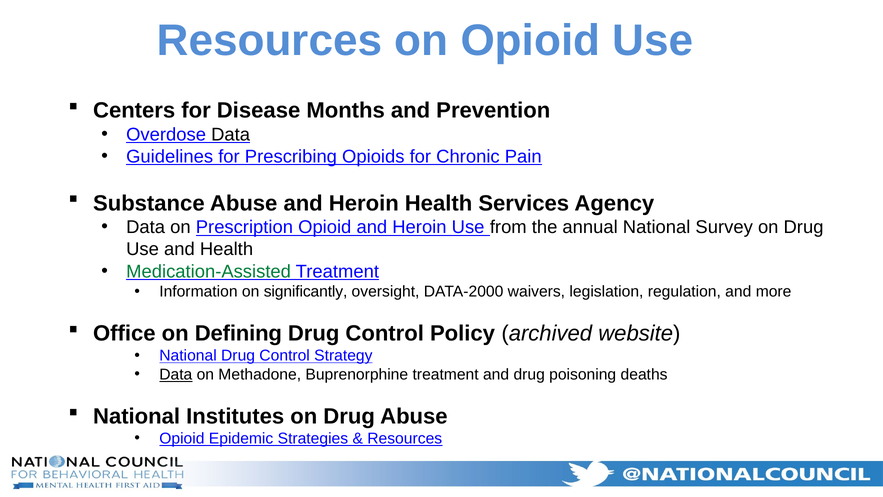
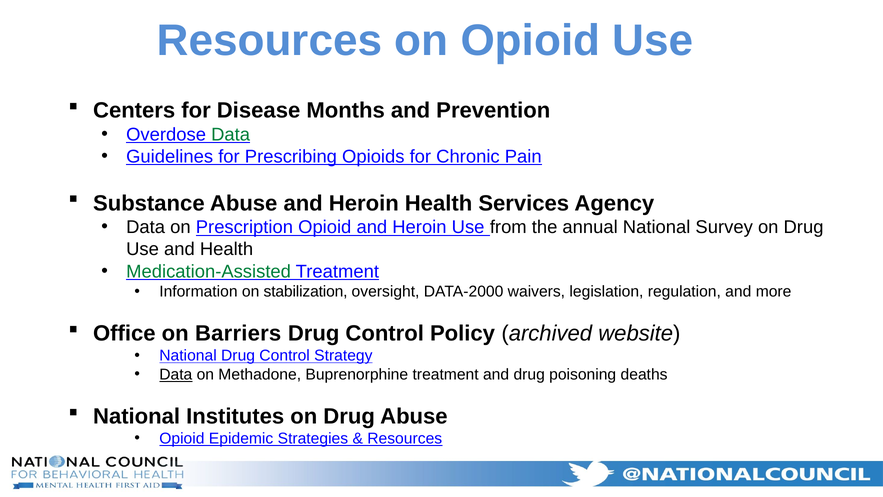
Data colour: black -> green (231, 134)
significantly: significantly -> stabilization (306, 292)
Defining: Defining -> Barriers (238, 333)
